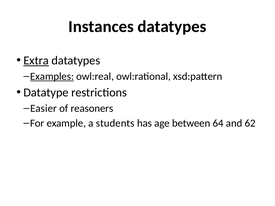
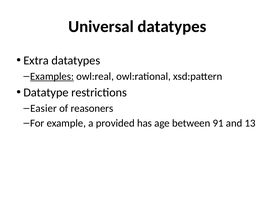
Instances: Instances -> Universal (101, 27)
Extra underline: present -> none (36, 61)
students: students -> provided (115, 123)
64: 64 -> 91 (218, 123)
62: 62 -> 13 (250, 123)
